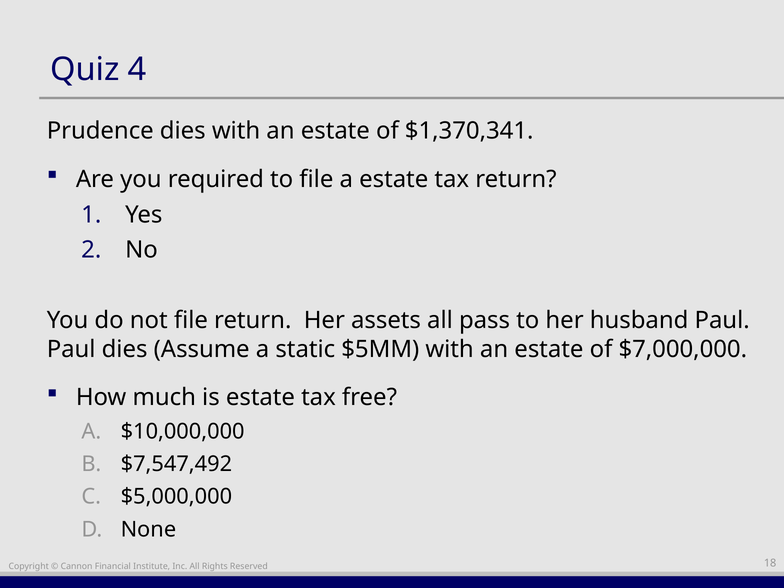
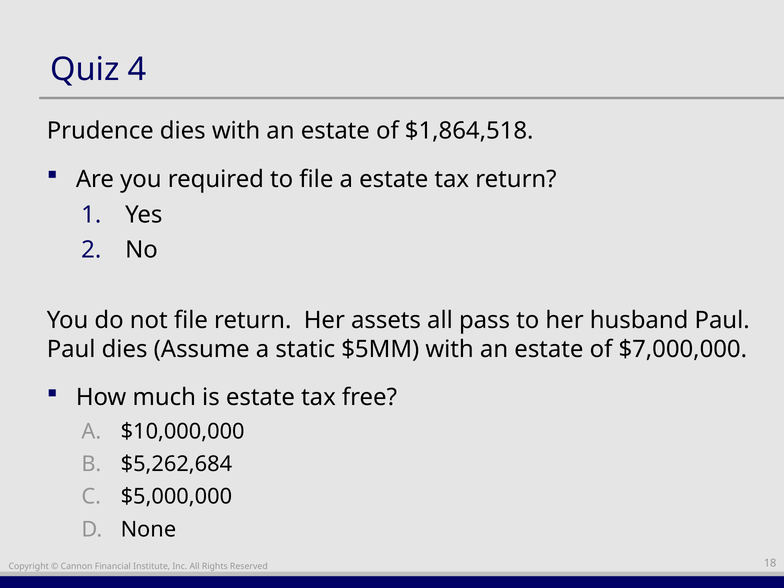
$1,370,341: $1,370,341 -> $1,864,518 (469, 131)
$7,547,492: $7,547,492 -> $5,262,684 (176, 464)
